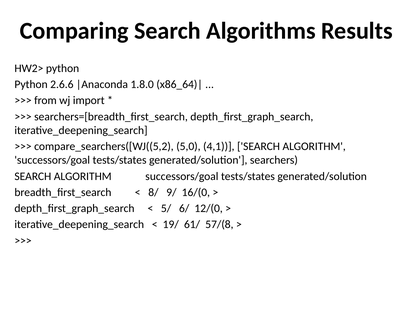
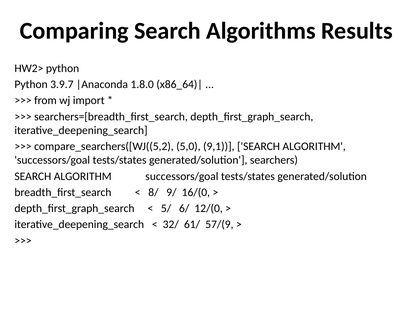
2.6.6: 2.6.6 -> 3.9.7 (62, 84)
4,1: 4,1 -> 9,1 (219, 146)
19/: 19/ -> 32/ (171, 224)
57/(8: 57/(8 -> 57/(9 (219, 224)
